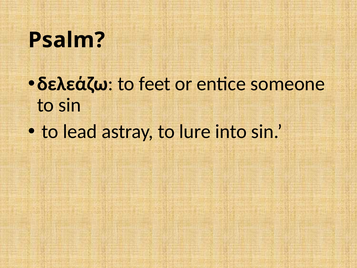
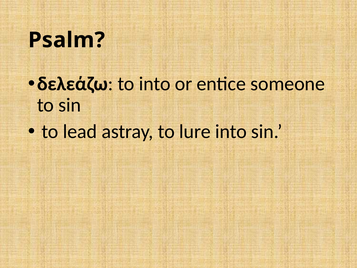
to feet: feet -> into (155, 84)
